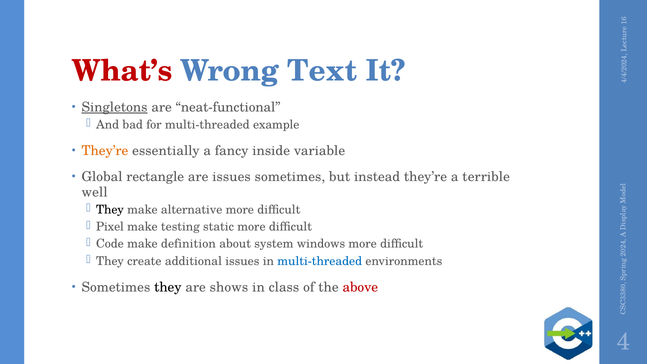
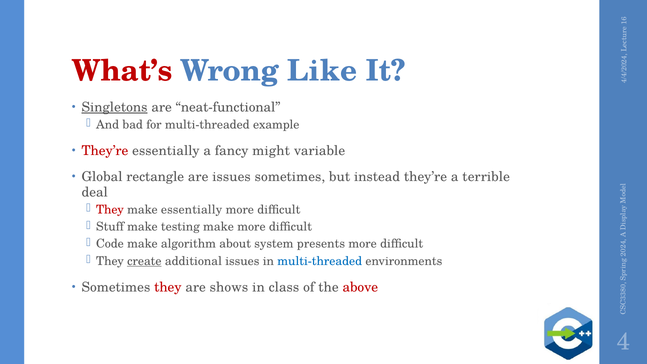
Text: Text -> Like (322, 71)
They’re colour: orange -> red (105, 151)
inside: inside -> might (271, 151)
well: well -> deal (95, 192)
They colour: black -> red (110, 210)
make alternative: alternative -> essentially (192, 210)
Pixel: Pixel -> Stuff (110, 227)
testing static: static -> make (219, 227)
definition: definition -> algorithm (188, 244)
windows: windows -> presents (321, 244)
create underline: none -> present (144, 261)
they colour: black -> red (168, 287)
